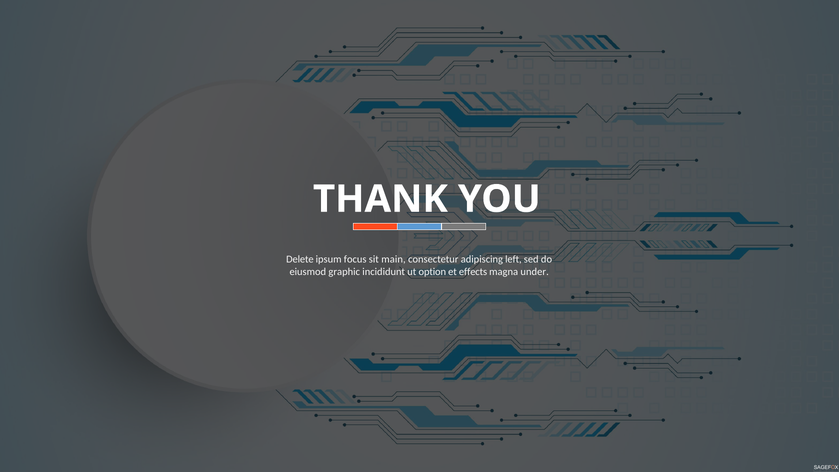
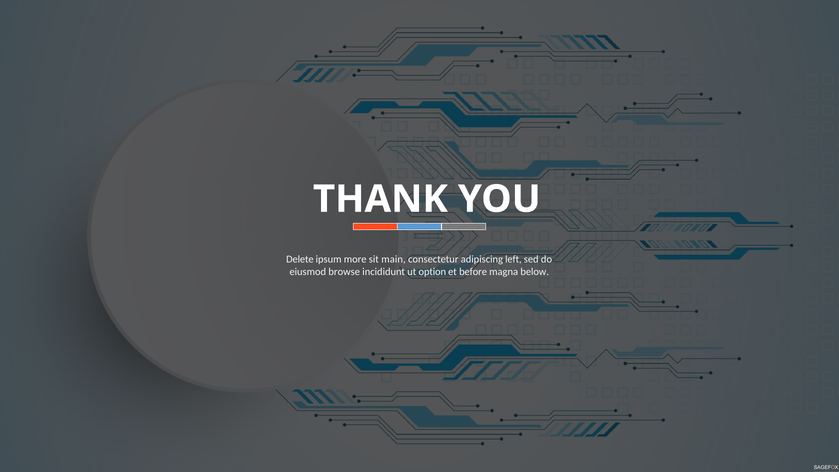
focus: focus -> more (355, 259)
graphic: graphic -> browse (344, 272)
effects: effects -> before (473, 272)
under: under -> below (535, 272)
